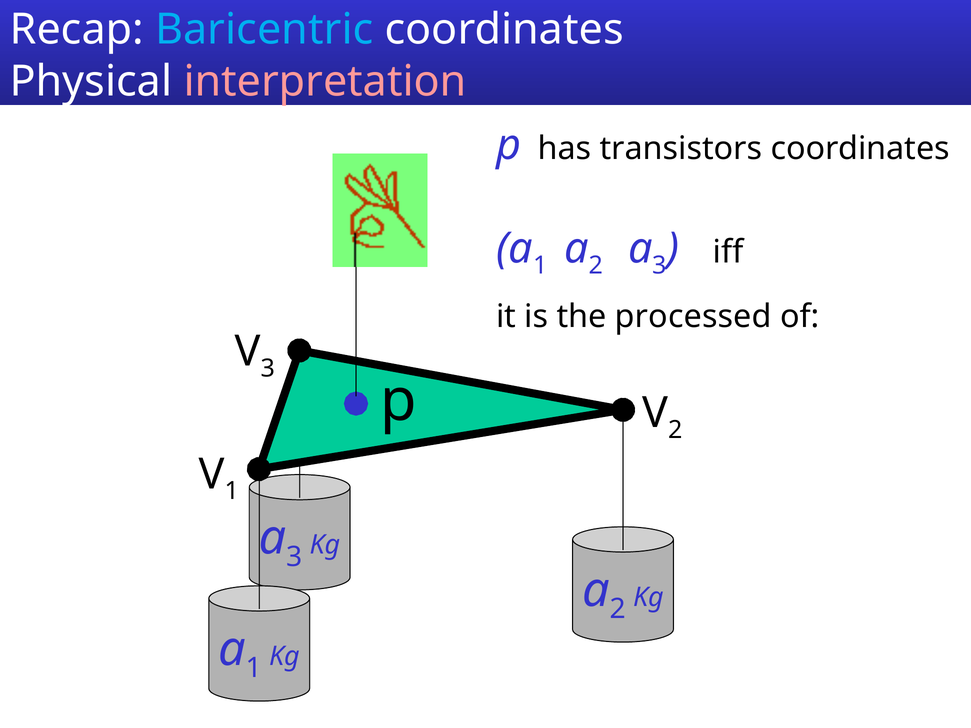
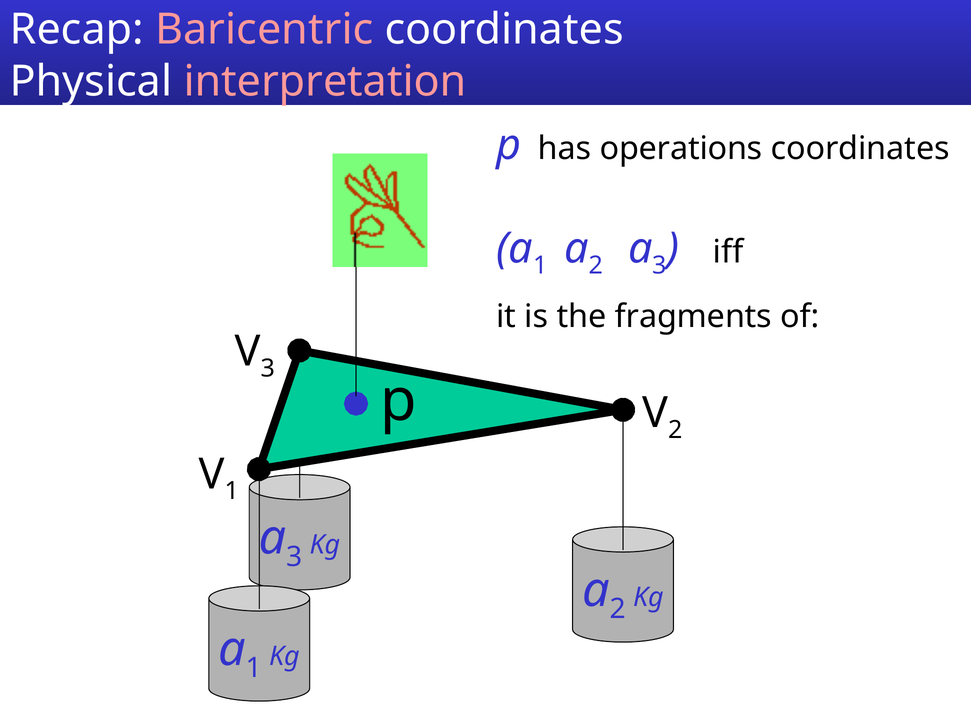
Baricentric colour: light blue -> pink (264, 30)
transistors: transistors -> operations (681, 149)
processed: processed -> fragments (693, 317)
